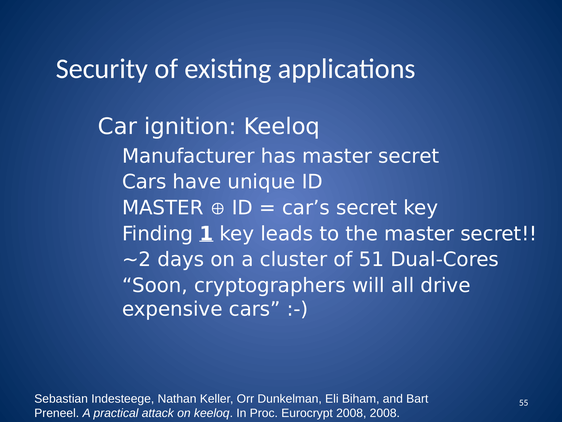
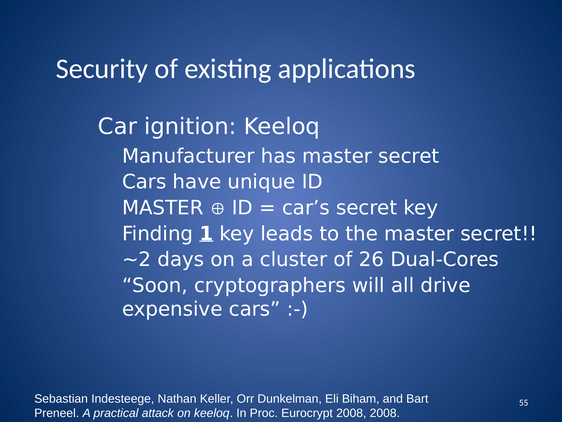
51: 51 -> 26 (371, 260)
